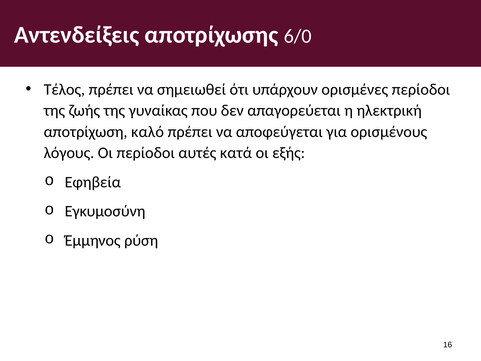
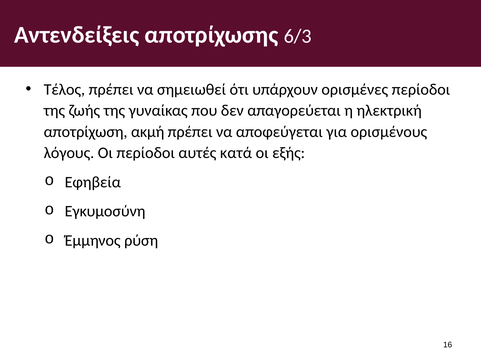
6/0: 6/0 -> 6/3 (298, 36)
καλό: καλό -> ακμή (148, 132)
